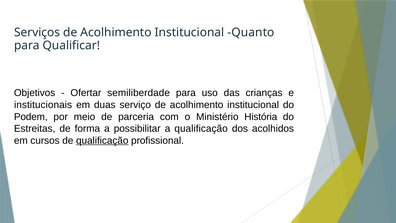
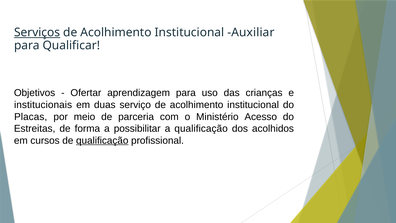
Serviços underline: none -> present (37, 32)
Quanto: Quanto -> Auxiliar (251, 32)
semiliberdade: semiliberdade -> aprendizagem (139, 93)
Podem: Podem -> Placas (31, 117)
História: História -> Acesso (261, 117)
